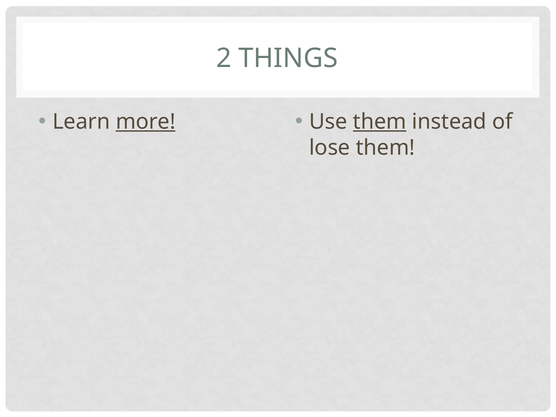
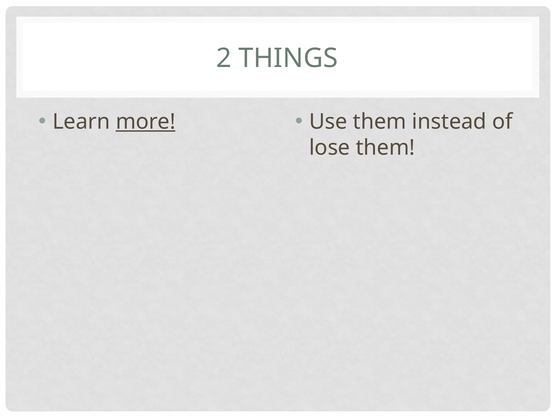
them underline: present -> none (380, 122)
